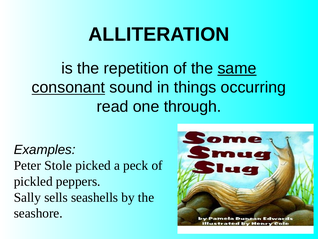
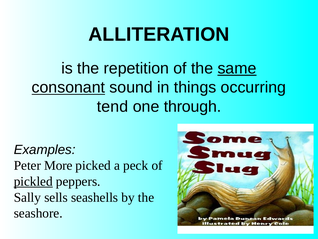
read: read -> tend (112, 106)
Stole: Stole -> More (58, 165)
pickled underline: none -> present (33, 181)
